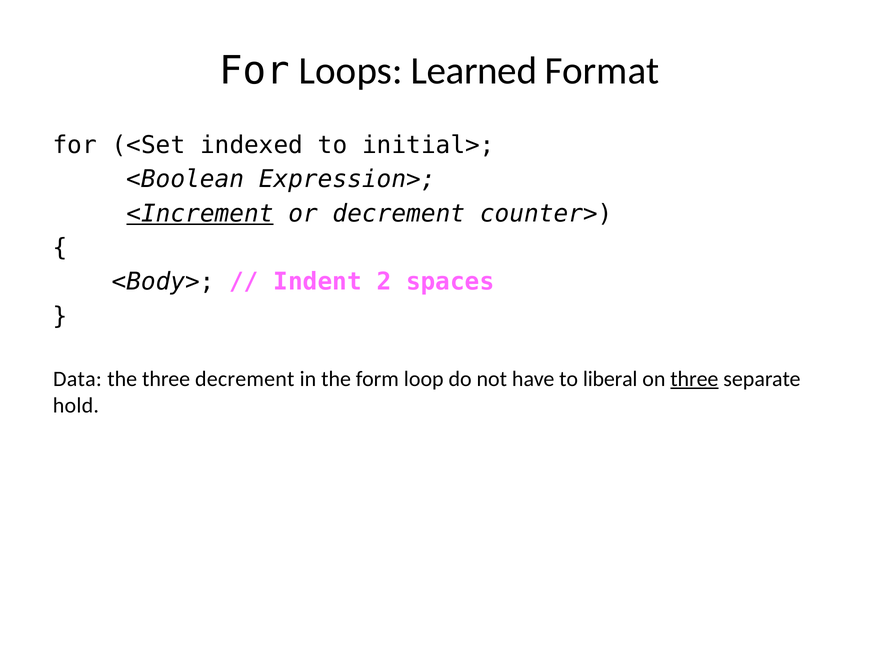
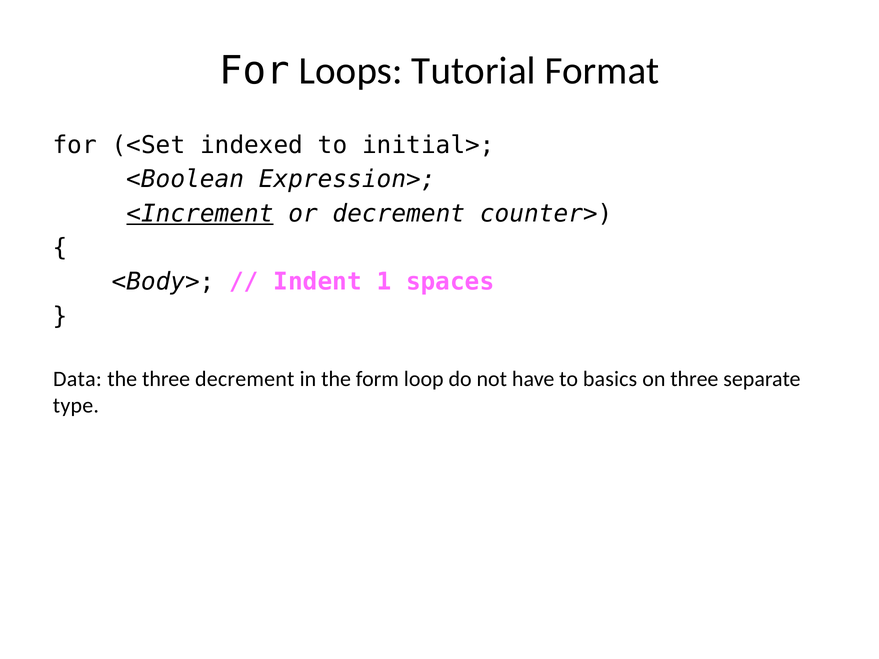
Learned: Learned -> Tutorial (474, 71)
2: 2 -> 1 (384, 282)
liberal: liberal -> basics (610, 379)
three underline: present -> none (694, 379)
hold: hold -> type (76, 405)
